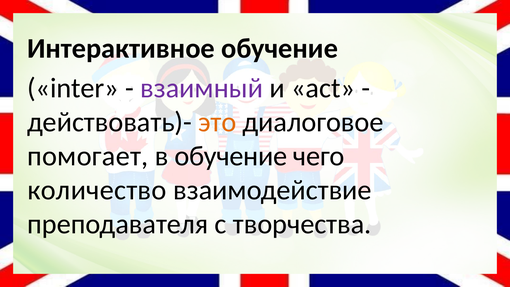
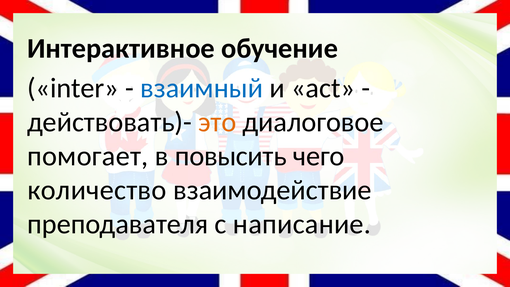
взаимный colour: purple -> blue (202, 88)
в обучение: обучение -> повысить (231, 156)
творчества: творчества -> написание (302, 224)
